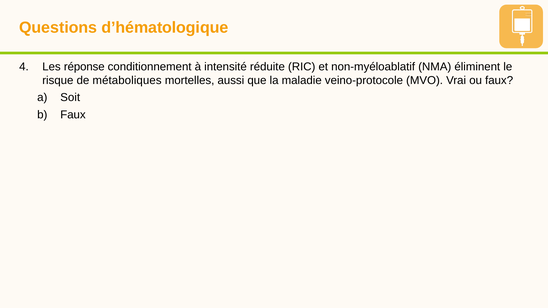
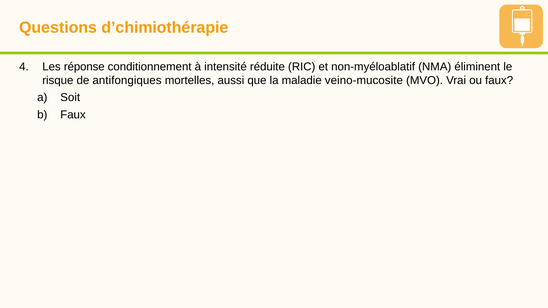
d’hématologique: d’hématologique -> d’chimiothérapie (165, 28)
métaboliques: métaboliques -> antifongiques (127, 80)
veino-protocole: veino-protocole -> veino-mucosite (364, 80)
